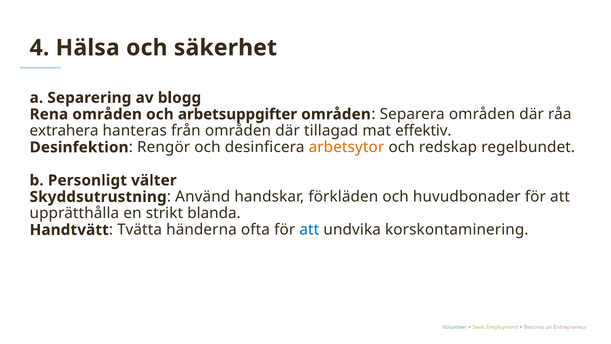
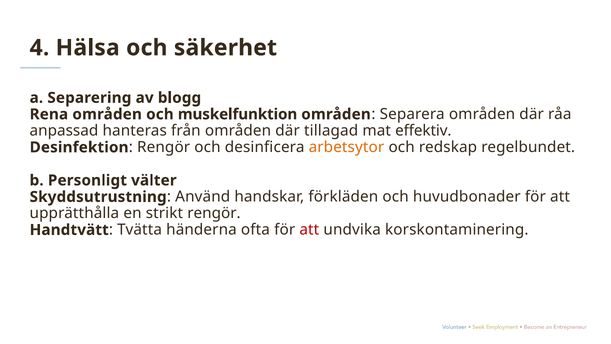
arbetsuppgifter: arbetsuppgifter -> muskelfunktion (238, 114)
extrahera: extrahera -> anpassad (64, 131)
strikt blanda: blanda -> rengör (214, 213)
att colour: blue -> red (309, 230)
